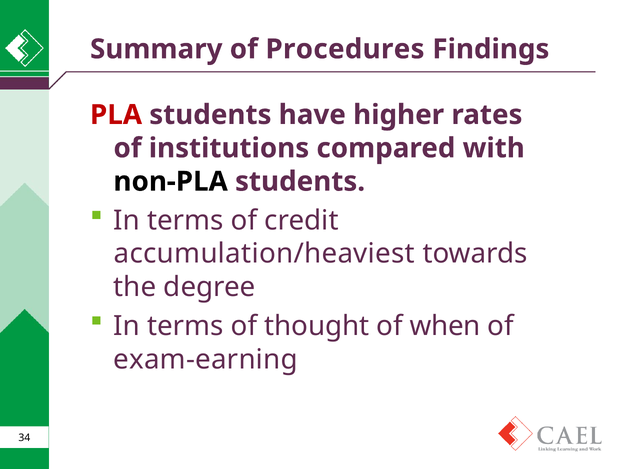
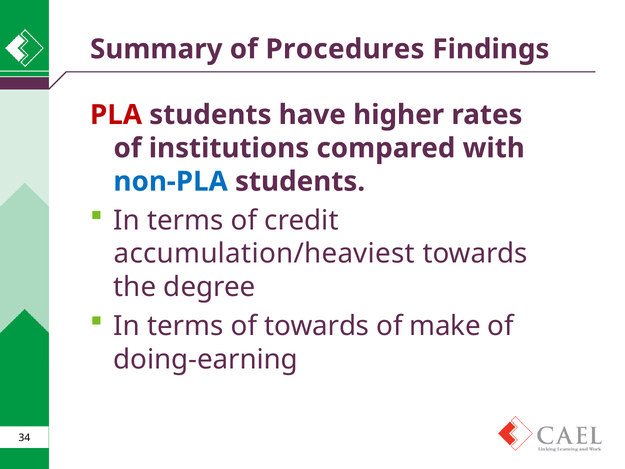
non-PLA colour: black -> blue (171, 181)
of thought: thought -> towards (317, 326)
when: when -> make (445, 326)
exam-earning: exam-earning -> doing-earning (206, 359)
